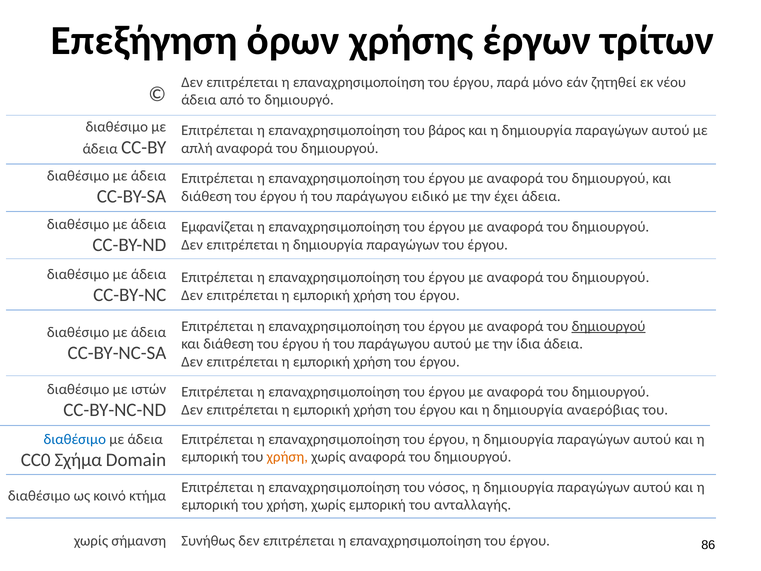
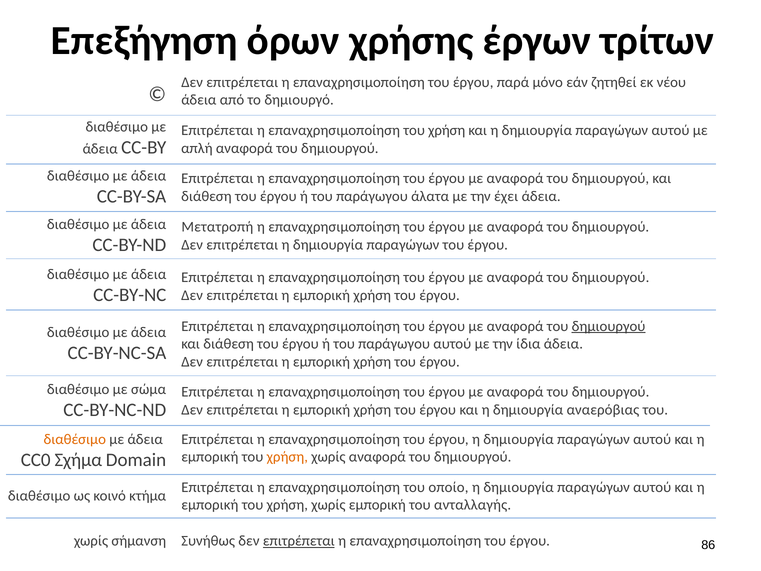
επαναχρησιμοποίηση του βάρος: βάρος -> χρήση (447, 130)
ειδικό: ειδικό -> άλατα (430, 196)
Εμφανίζεται: Εμφανίζεται -> Μετατροπή (217, 227)
ιστών: ιστών -> σώμα (149, 389)
διαθέσιμο colour: blue -> orange (75, 439)
νόσος: νόσος -> οποίο (448, 487)
επιτρέπεται underline: none -> present (299, 541)
